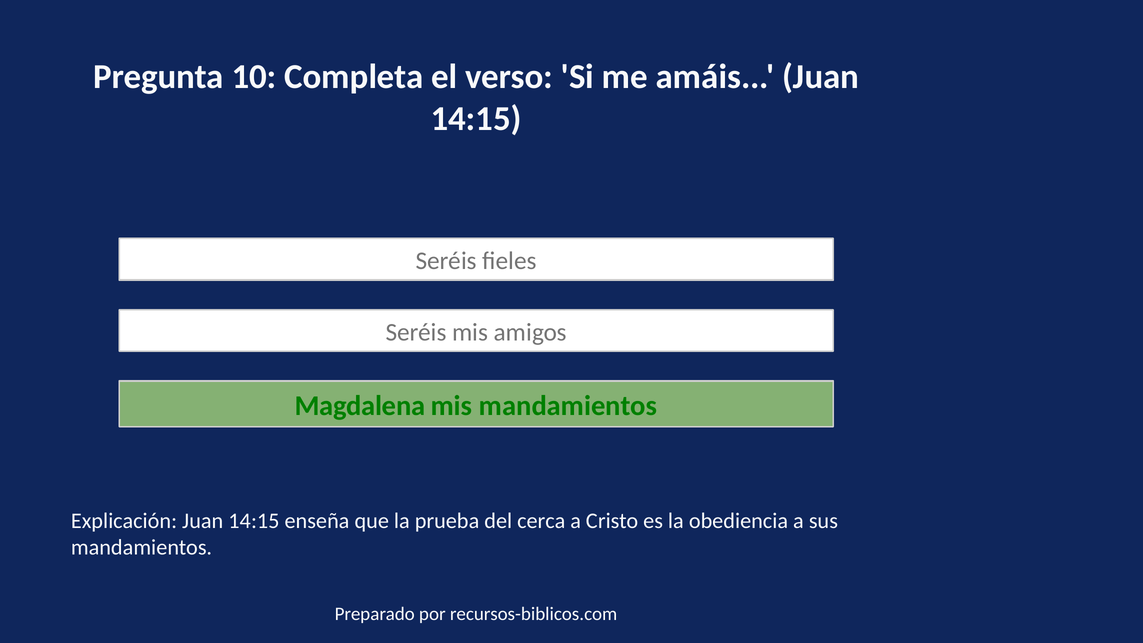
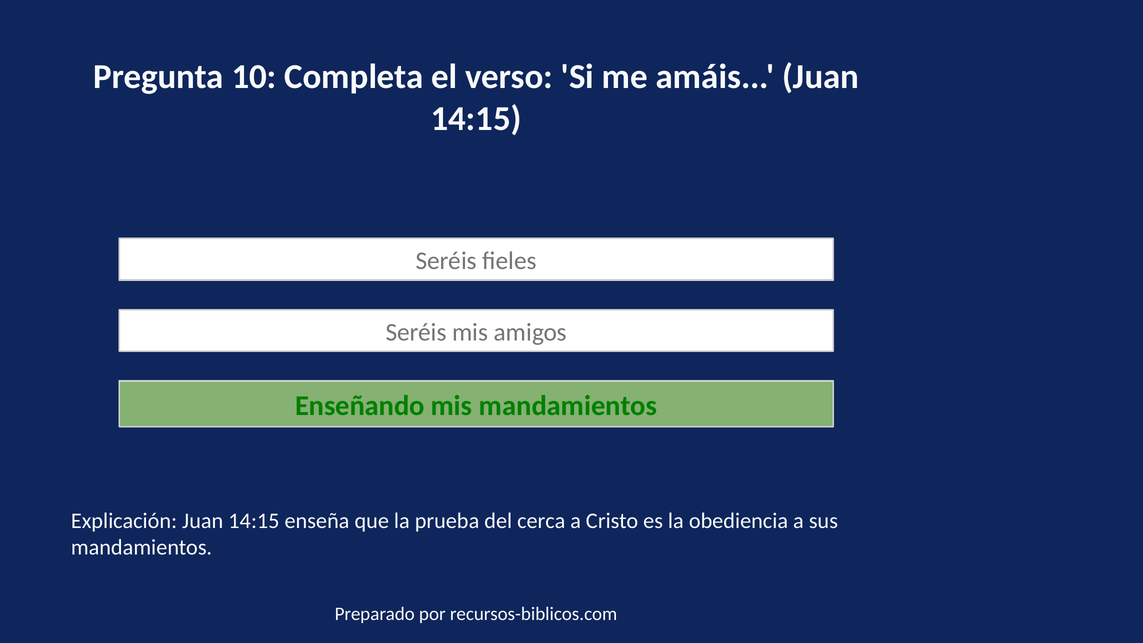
Magdalena: Magdalena -> Enseñando (360, 406)
